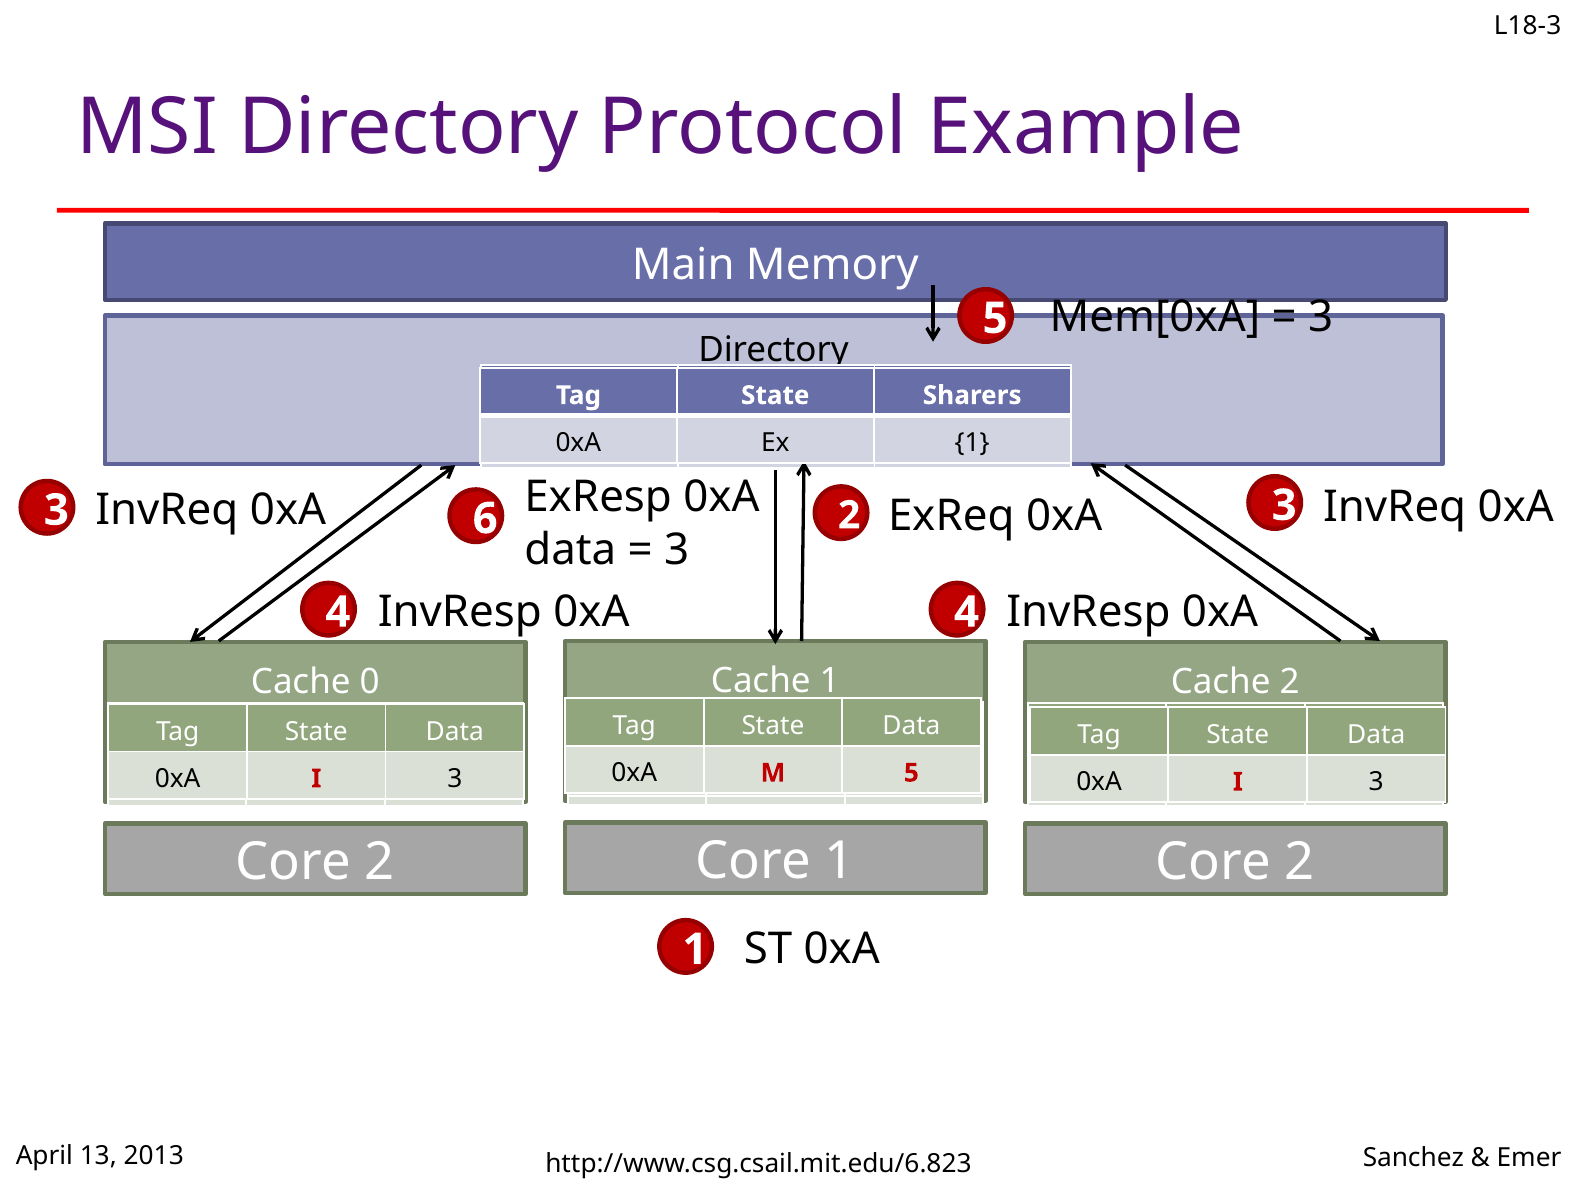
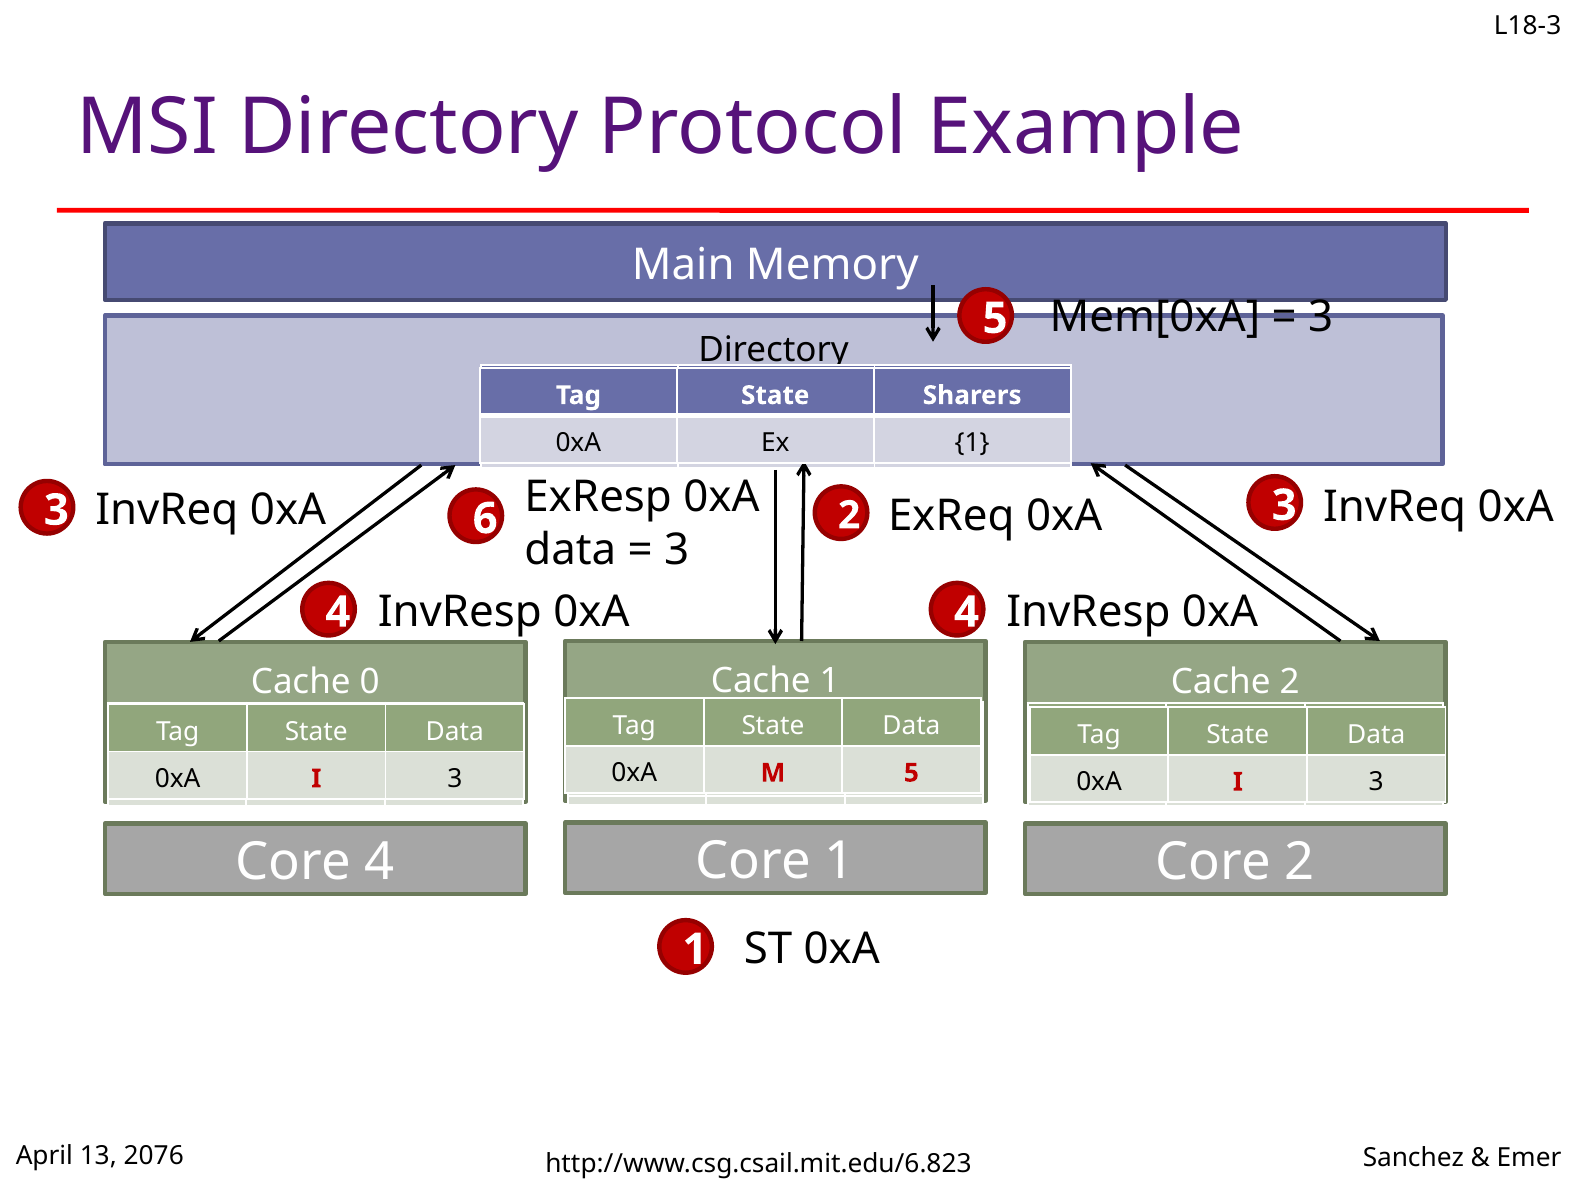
2: 2 -> 4 (380, 862)
2013: 2013 -> 2076 (154, 1156)
